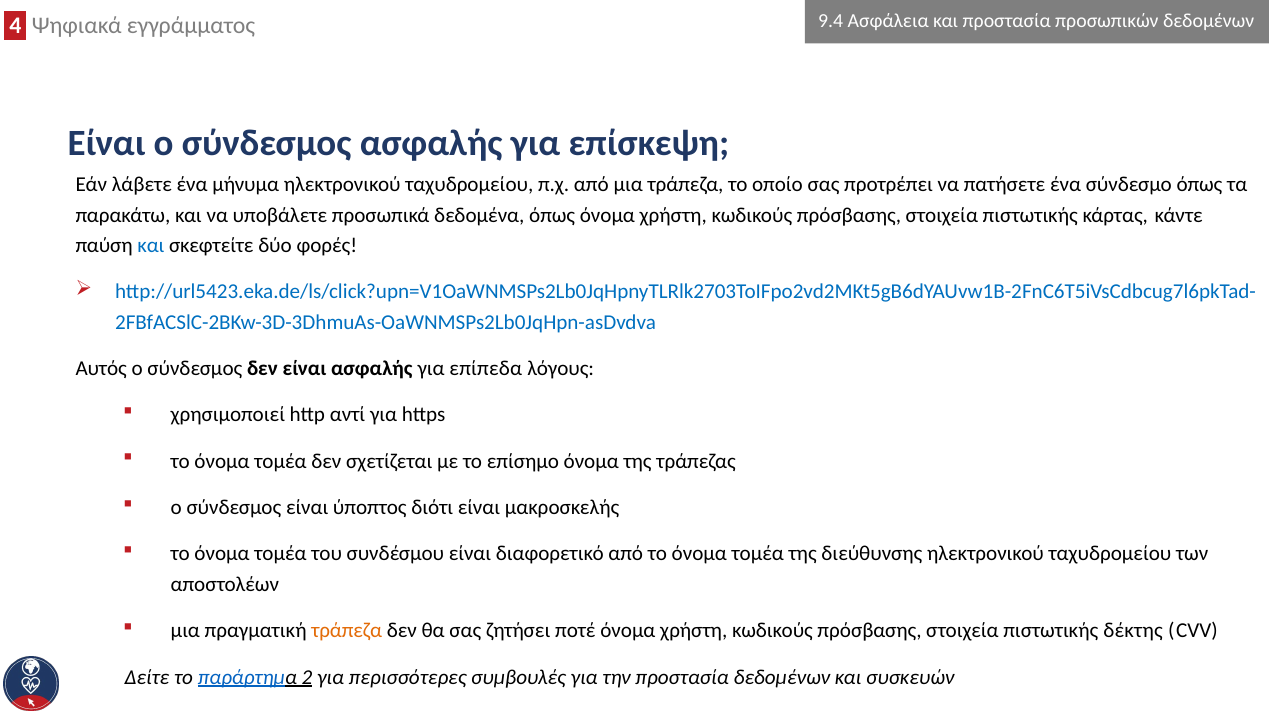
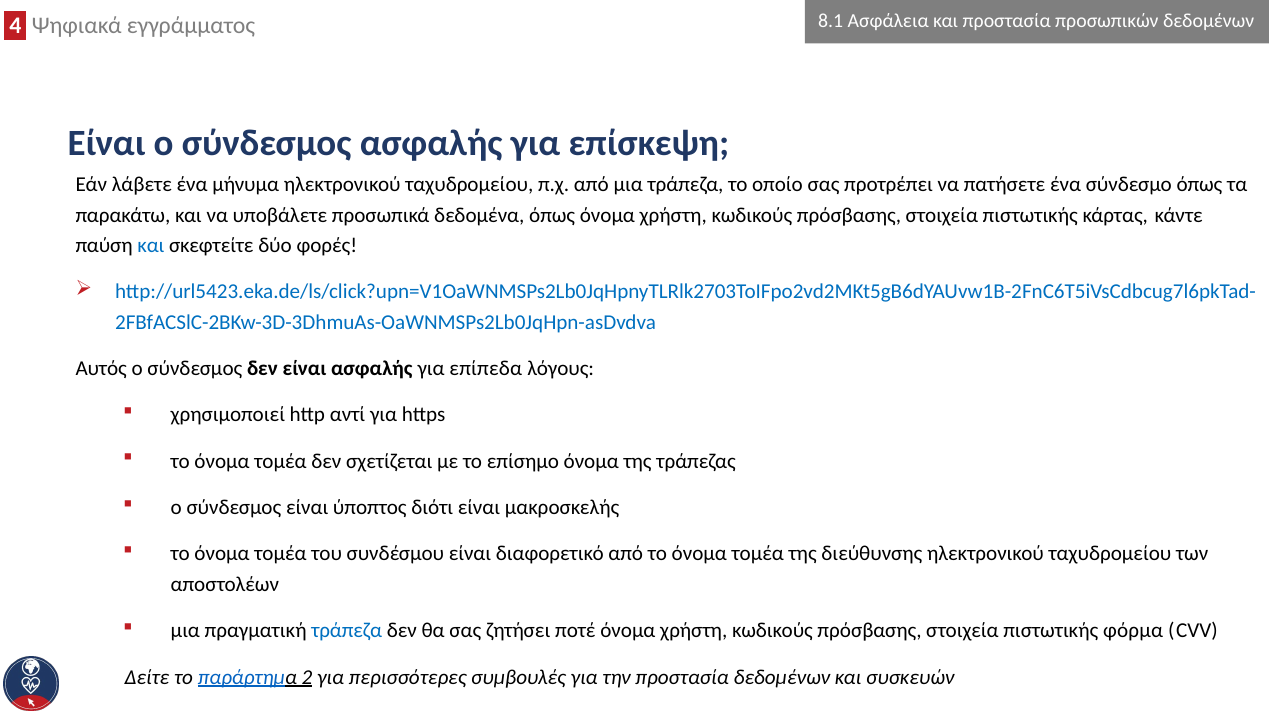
9.4: 9.4 -> 8.1 (831, 21)
τράπεζα colour: orange -> blue (347, 631)
δέκτης: δέκτης -> φόρμα (1133, 631)
